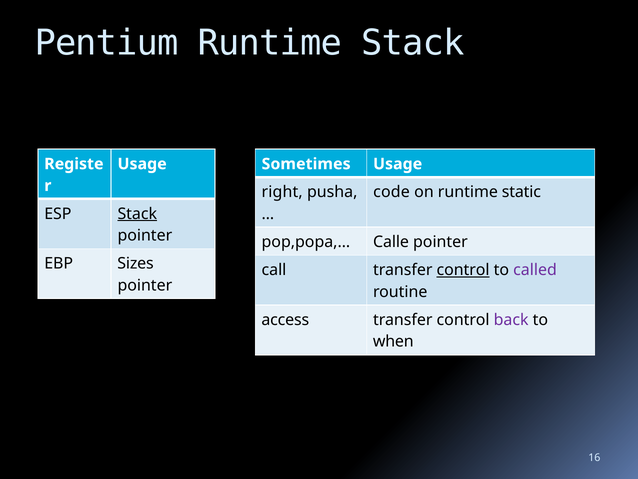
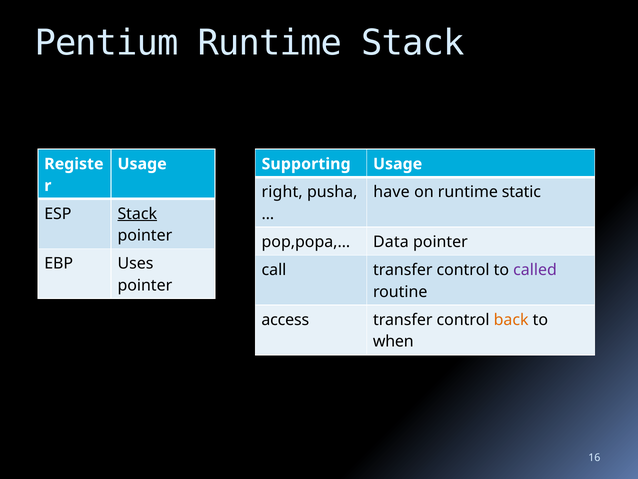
Sometimes: Sometimes -> Supporting (306, 164)
code: code -> have (391, 192)
Calle: Calle -> Data (391, 242)
Sizes: Sizes -> Uses (135, 263)
control underline: present -> none (463, 270)
back colour: purple -> orange (511, 320)
